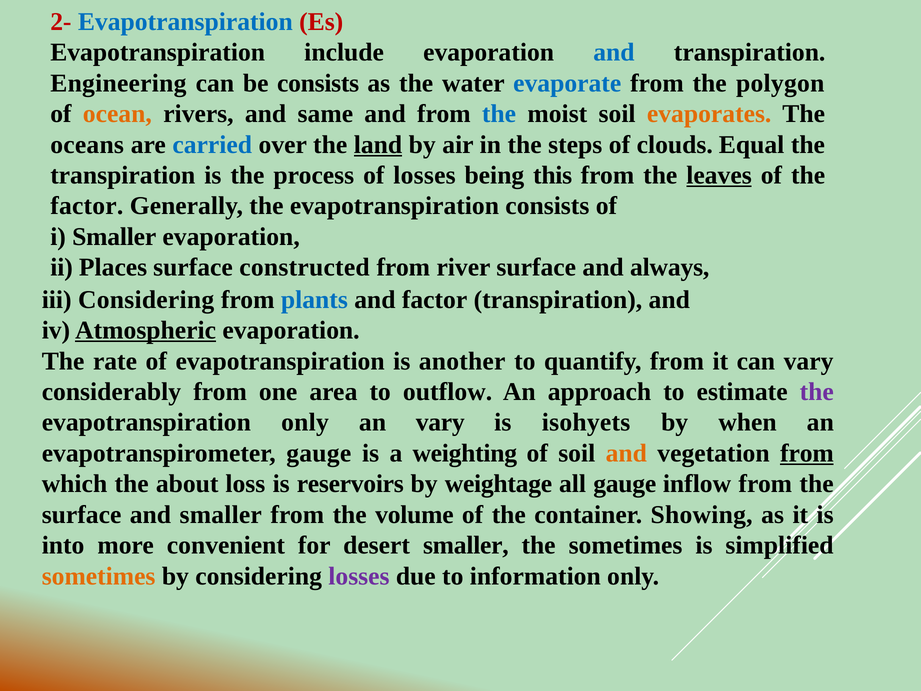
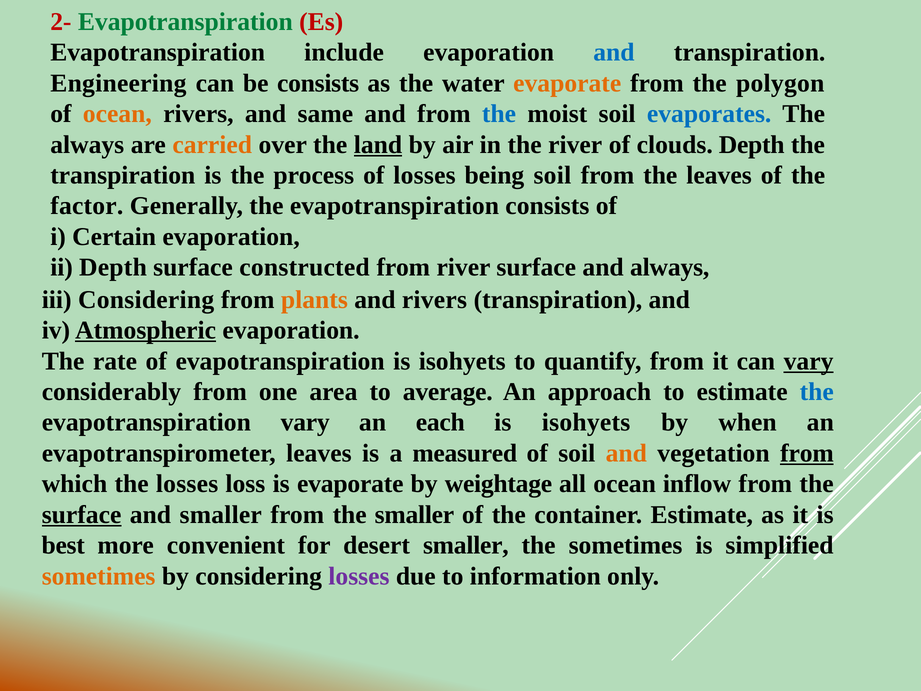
Evapotranspiration colour: blue -> green (185, 22)
evaporate colour: blue -> orange (567, 83)
evaporates colour: orange -> blue (709, 114)
oceans: oceans -> always (87, 145)
carried colour: blue -> orange (212, 145)
the steps: steps -> river (575, 145)
clouds Equal: Equal -> Depth (752, 145)
being this: this -> soil (552, 175)
leaves underline: present -> none (719, 175)
i Smaller: Smaller -> Certain (114, 237)
ii Places: Places -> Depth (113, 267)
plants colour: blue -> orange (314, 300)
and factor: factor -> rivers (434, 300)
evapotranspiration is another: another -> isohyets (462, 361)
vary underline: none -> present (809, 361)
outflow: outflow -> average (448, 392)
the colour: purple -> blue (817, 392)
evapotranspiration only: only -> vary (305, 422)
an vary: vary -> each (440, 422)
evapotranspirometer gauge: gauge -> leaves (319, 453)
weighting: weighting -> measured (465, 453)
the about: about -> losses (187, 484)
is reservoirs: reservoirs -> evaporate (350, 484)
all gauge: gauge -> ocean (625, 484)
surface underline: none -> present (82, 515)
the volume: volume -> smaller (414, 515)
container Showing: Showing -> Estimate (702, 515)
into: into -> best (63, 545)
